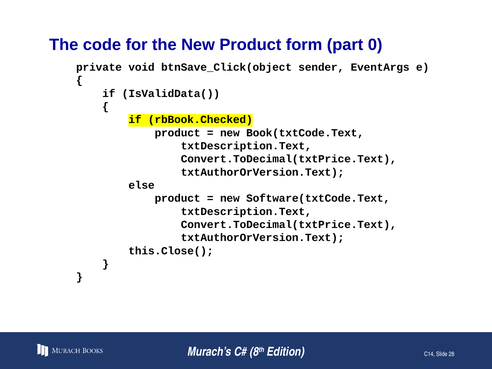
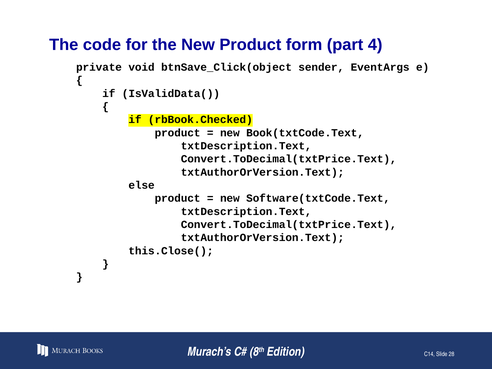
0: 0 -> 4 (375, 45)
